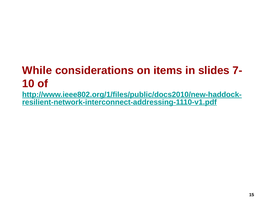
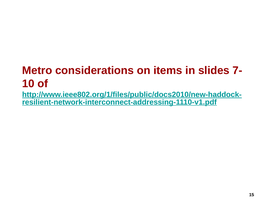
While: While -> Metro (37, 70)
